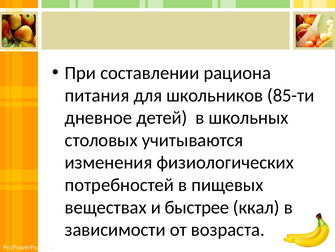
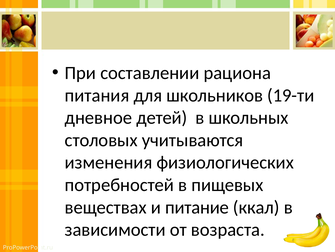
85-ти: 85-ти -> 19-ти (291, 95)
быстрее: быстрее -> питание (197, 207)
